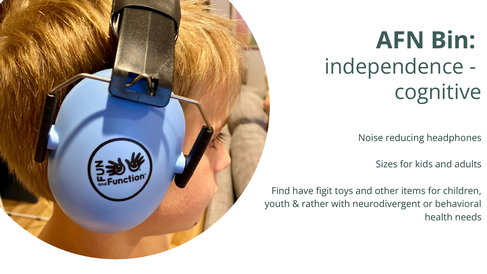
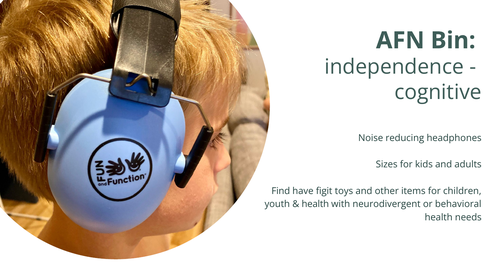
rather: rather -> health (315, 204)
